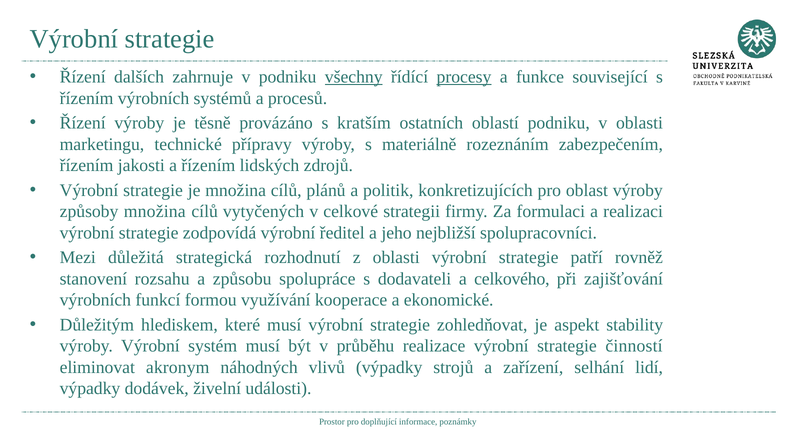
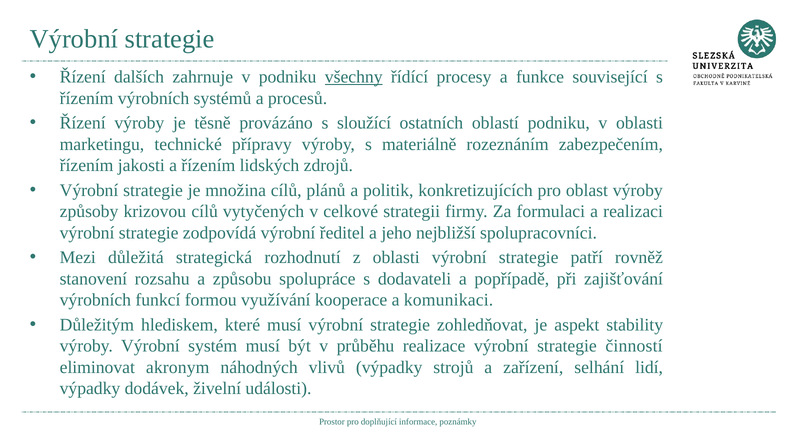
procesy underline: present -> none (464, 77)
kratším: kratším -> sloužící (364, 123)
způsoby množina: množina -> krizovou (155, 211)
celkového: celkového -> popřípadě (512, 279)
ekonomické: ekonomické -> komunikaci (449, 300)
